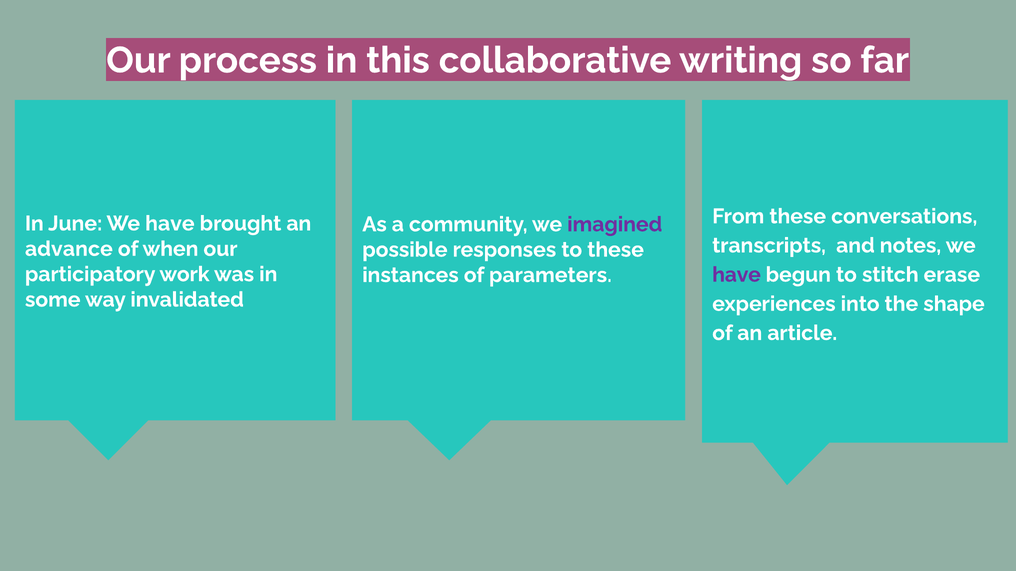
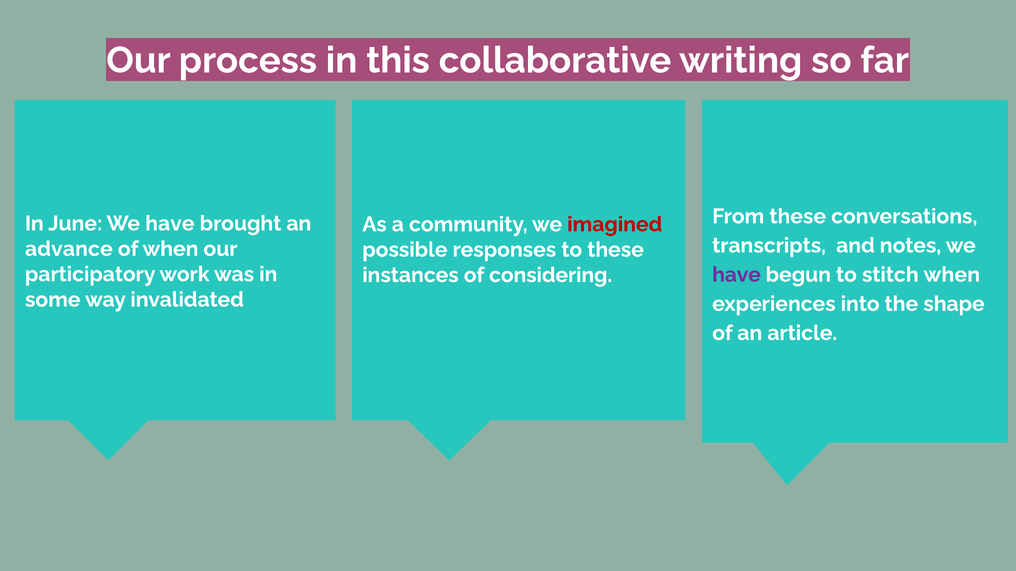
imagined colour: purple -> red (615, 225)
stitch erase: erase -> when (952, 275)
parameters: parameters -> considering (551, 275)
